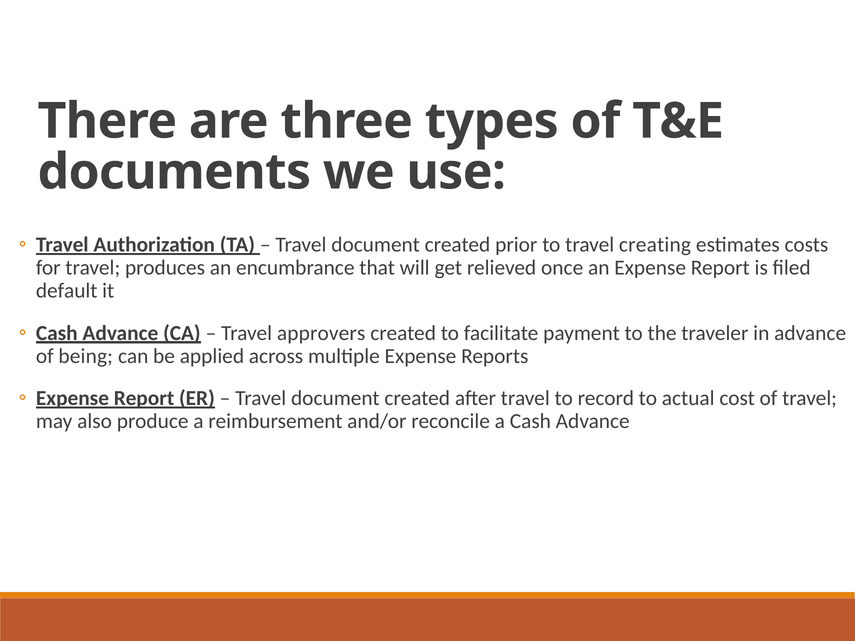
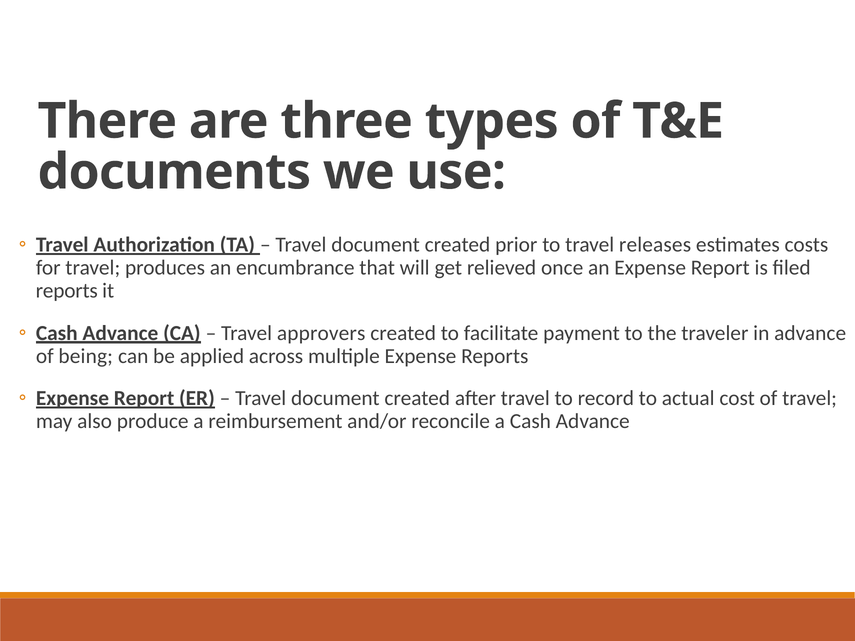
creating: creating -> releases (655, 245)
default: default -> reports (67, 291)
